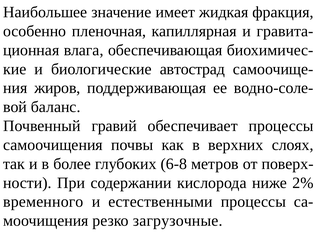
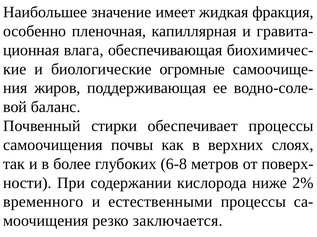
автострад: автострад -> огромные (192, 69)
гравий: гравий -> стирки (114, 126)
загрузочные: загрузочные -> заключается (178, 221)
